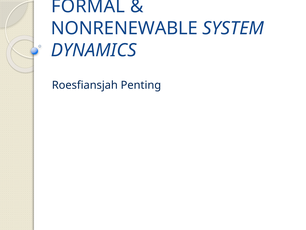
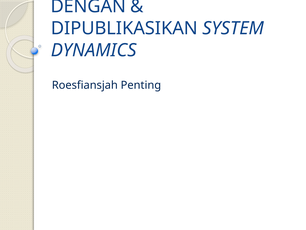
FORMAL: FORMAL -> DENGAN (88, 6)
NONRENEWABLE: NONRENEWABLE -> DIPUBLIKASIKAN (124, 28)
